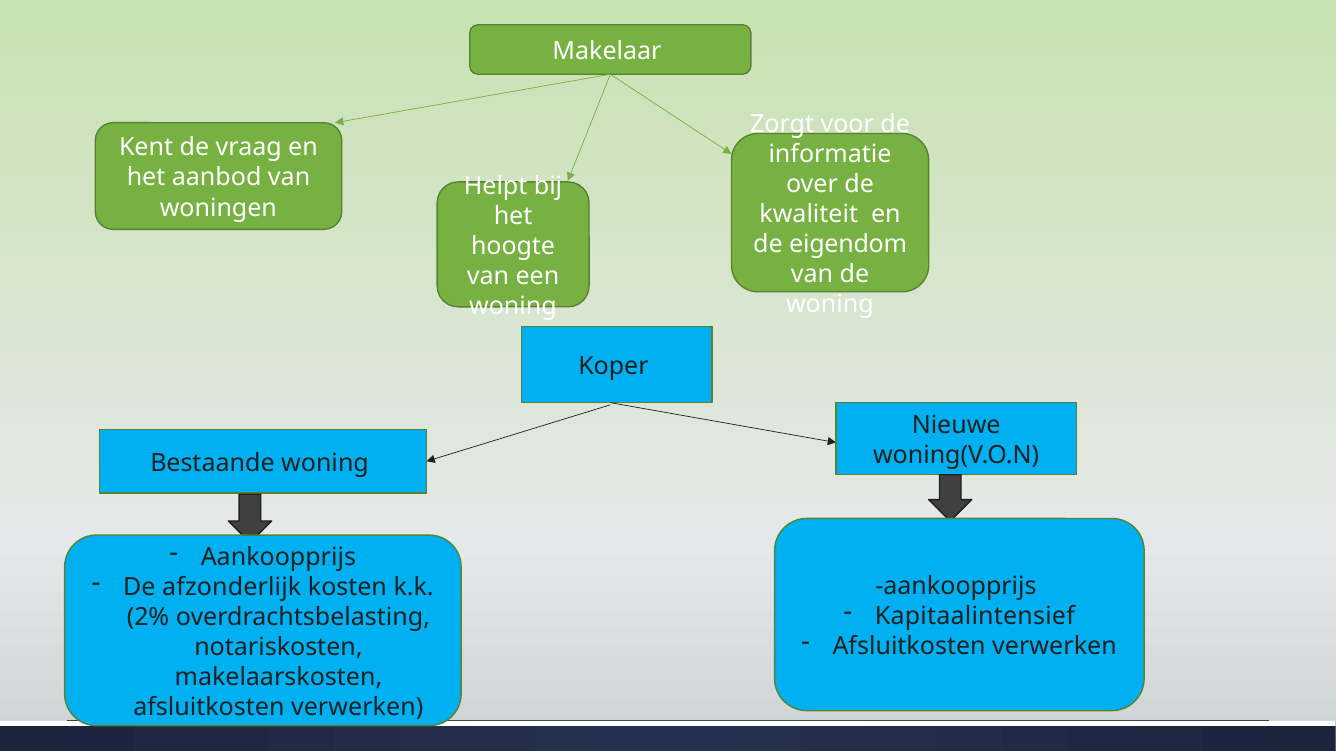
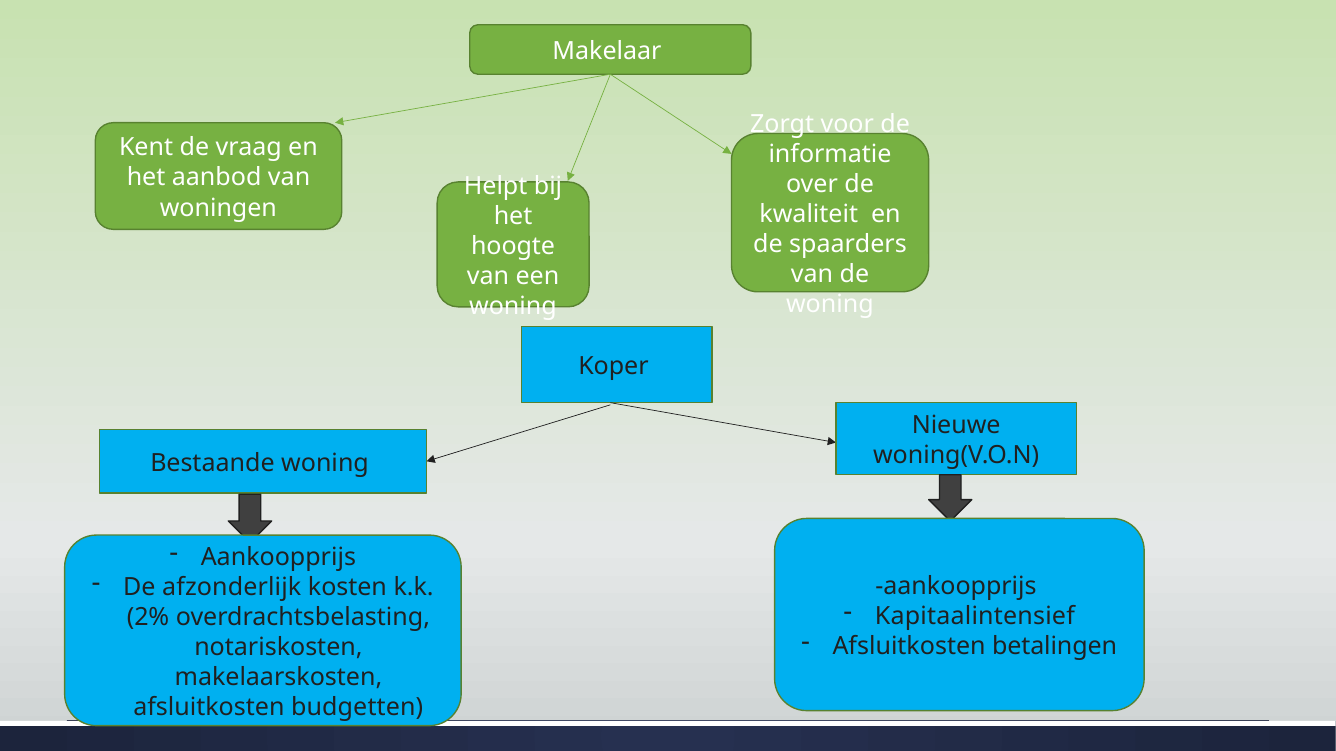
eigendom: eigendom -> spaarders (848, 245)
verwerken: verwerken -> betalingen (1055, 647)
verwerken: verwerken -> budgetten (357, 708)
